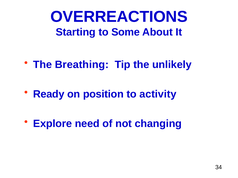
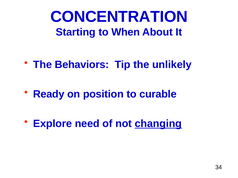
OVERREACTIONS: OVERREACTIONS -> CONCENTRATION (119, 17)
Some: Some -> When (126, 32)
Breathing: Breathing -> Behaviors (82, 65)
activity: activity -> curable (158, 94)
changing underline: none -> present (158, 124)
